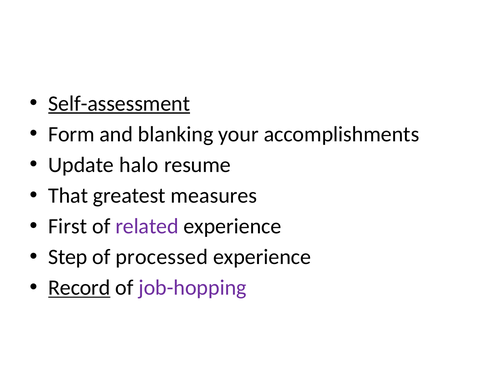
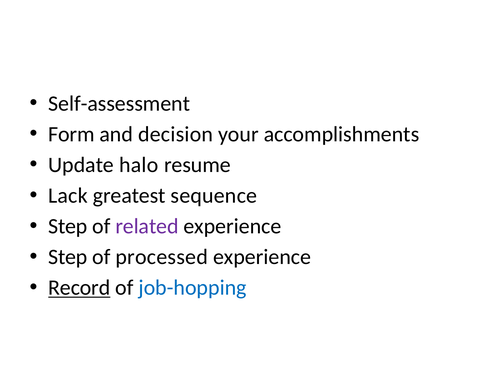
Self-assessment underline: present -> none (119, 104)
blanking: blanking -> decision (176, 134)
That: That -> Lack (68, 196)
measures: measures -> sequence (214, 196)
First: First -> Step (68, 227)
job-hopping colour: purple -> blue (193, 288)
